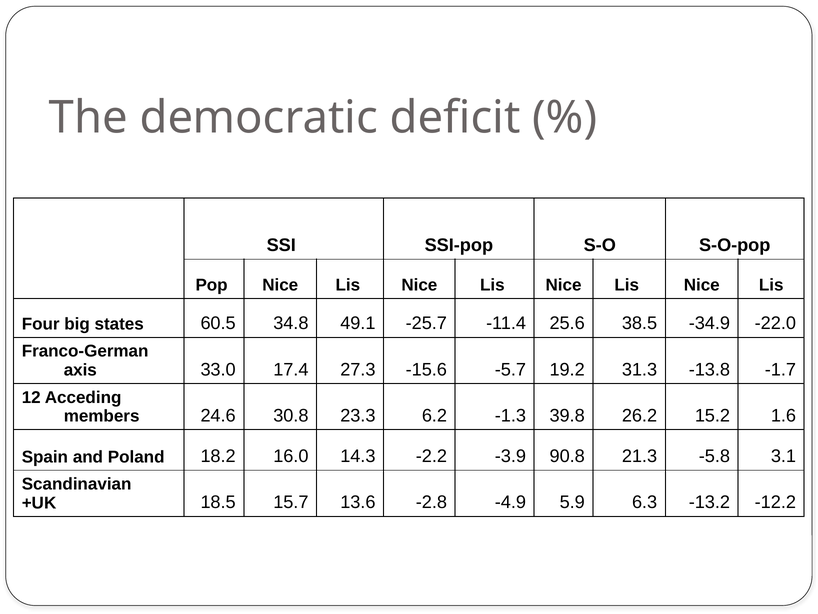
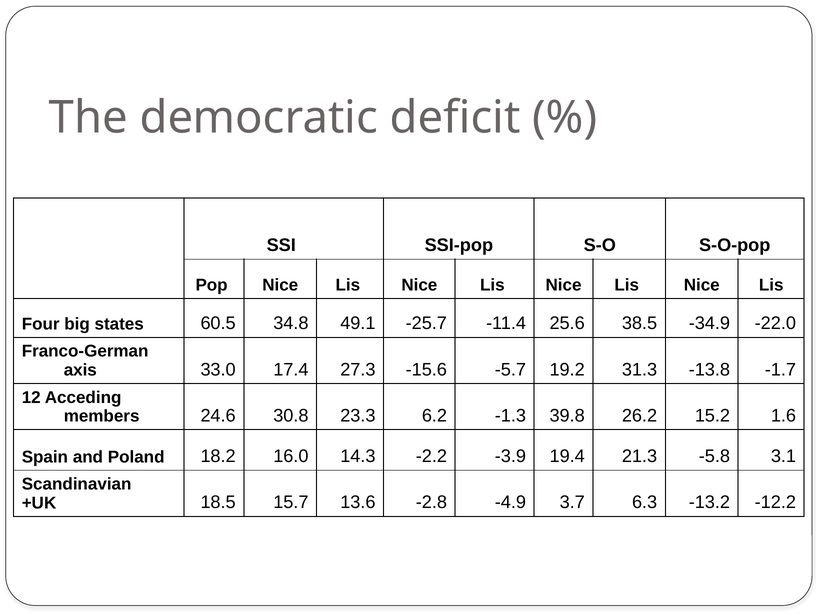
90.8: 90.8 -> 19.4 (567, 456)
5.9: 5.9 -> 3.7 (572, 502)
